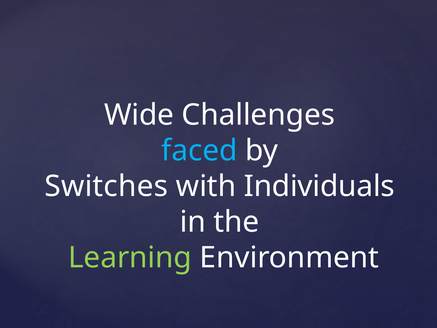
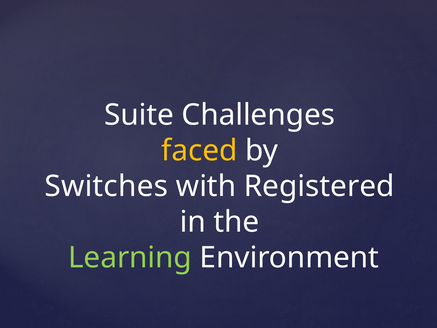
Wide: Wide -> Suite (139, 115)
faced colour: light blue -> yellow (199, 150)
Individuals: Individuals -> Registered (319, 186)
